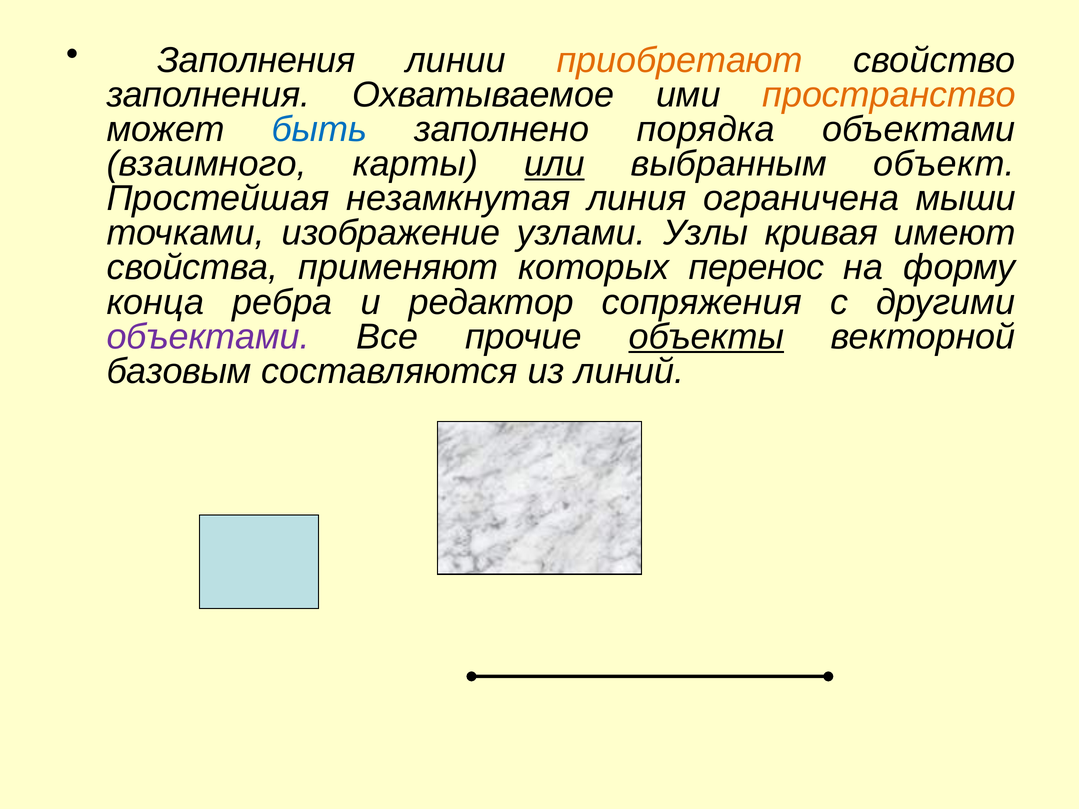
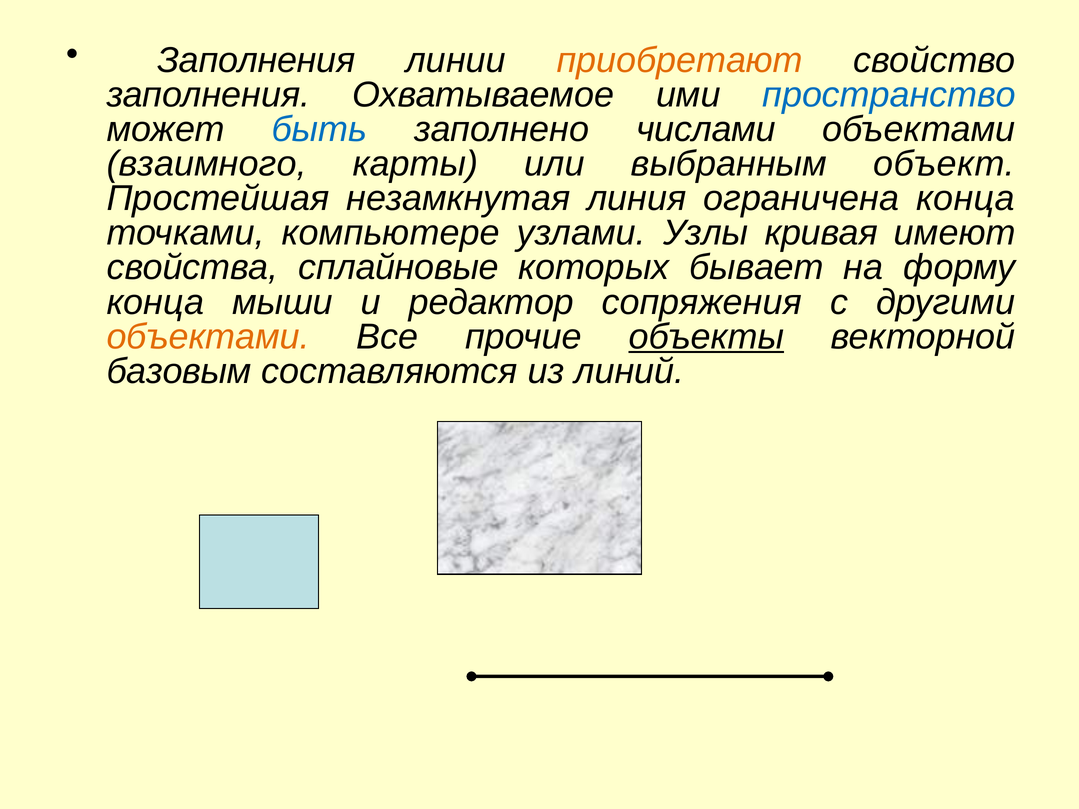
пространство colour: orange -> blue (889, 95)
порядка: порядка -> числами (706, 130)
или underline: present -> none (554, 164)
ограничена мыши: мыши -> конца (965, 199)
изображение: изображение -> компьютере (391, 233)
применяют: применяют -> сплайновые (399, 268)
перенос: перенос -> бывает (756, 268)
ребра: ребра -> мыши (283, 302)
объектами colour: purple -> orange (208, 337)
